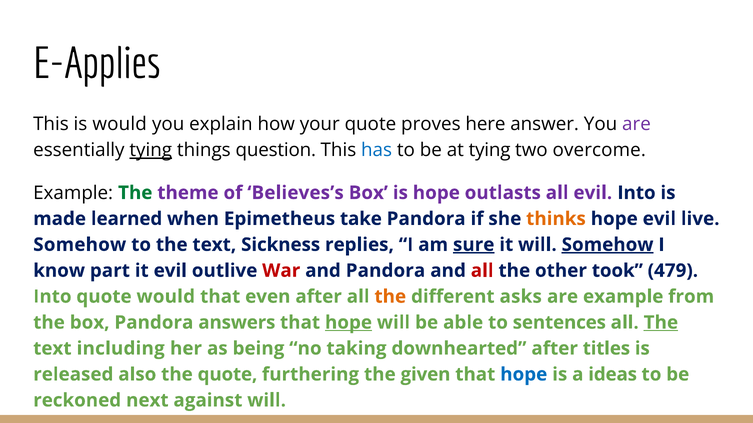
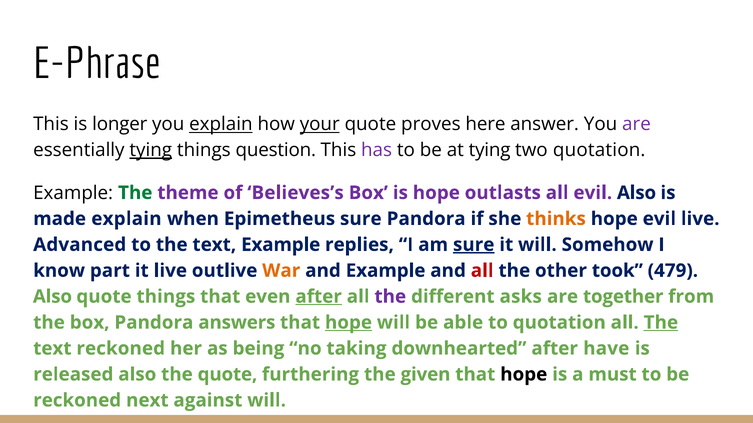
E-Applies: E-Applies -> E-Phrase (97, 64)
is would: would -> longer (120, 124)
explain underline: none -> present (221, 124)
your underline: none -> present (320, 124)
has colour: blue -> purple (377, 150)
two overcome: overcome -> quotation (599, 150)
evil Into: Into -> Also (637, 193)
made learned: learned -> explain (126, 219)
Epimetheus take: take -> sure (361, 219)
Somehow: Somehow -> Advanced (80, 245)
text Sickness: Sickness -> Example (281, 245)
Somehow underline: present -> none (608, 245)
it evil: evil -> live (170, 271)
War colour: red -> orange (281, 271)
and Pandora: Pandora -> Example (386, 271)
Into: Into -> Also (52, 297)
quote would: would -> things (166, 297)
after underline: none -> present (319, 297)
the colour: orange -> purple (390, 297)
are example: example -> together (623, 297)
to sentences: sentences -> quotation (559, 323)
text including: including -> reckoned (121, 349)
titles: titles -> have (606, 349)
hope colour: blue -> black (524, 375)
ideas: ideas -> must (613, 375)
